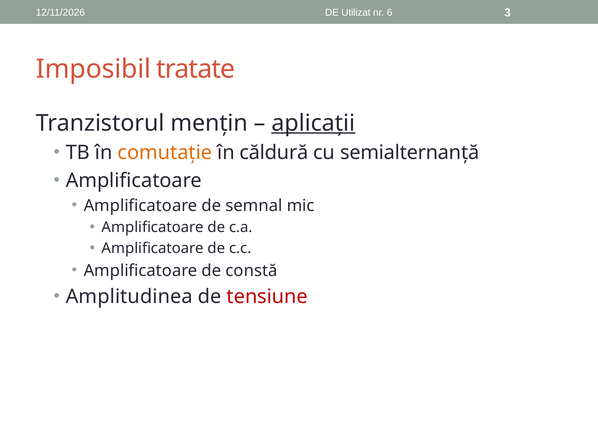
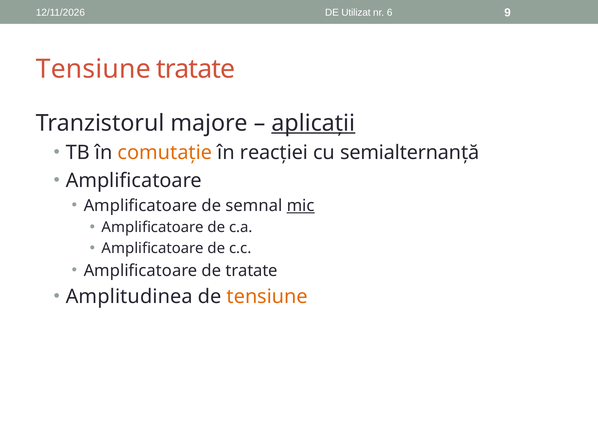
3: 3 -> 9 (508, 13)
Imposibil: Imposibil -> Tensiune (93, 69)
mențin: mențin -> majore (209, 123)
căldură: căldură -> reacției (274, 153)
mic underline: none -> present (301, 206)
de constă: constă -> tratate (252, 271)
tensiune colour: red -> orange (267, 297)
